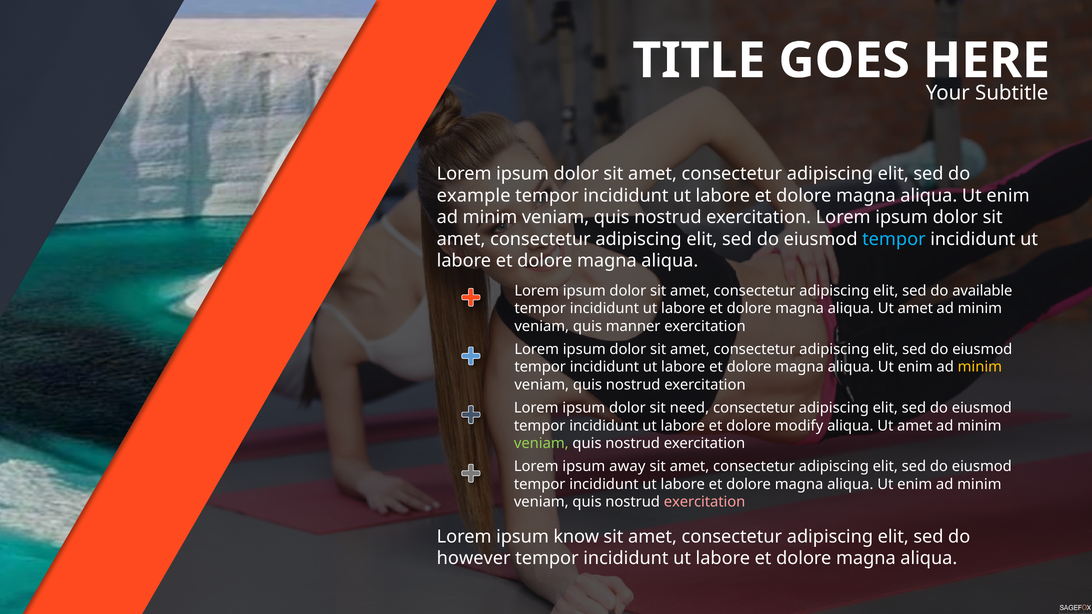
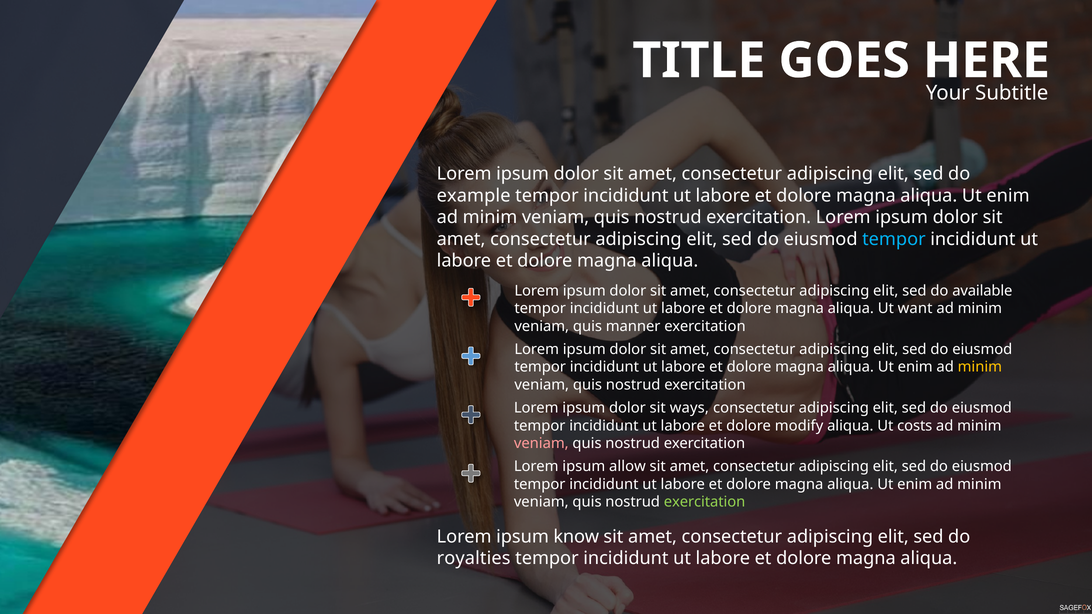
magna aliqua Ut amet: amet -> want (915, 309)
need: need -> ways (689, 408)
amet: amet -> costs (915, 426)
veniam colour: light green -> pink (541, 444)
away: away -> allow (627, 467)
exercitation colour: pink -> light green (705, 502)
however: however -> royalties (474, 559)
